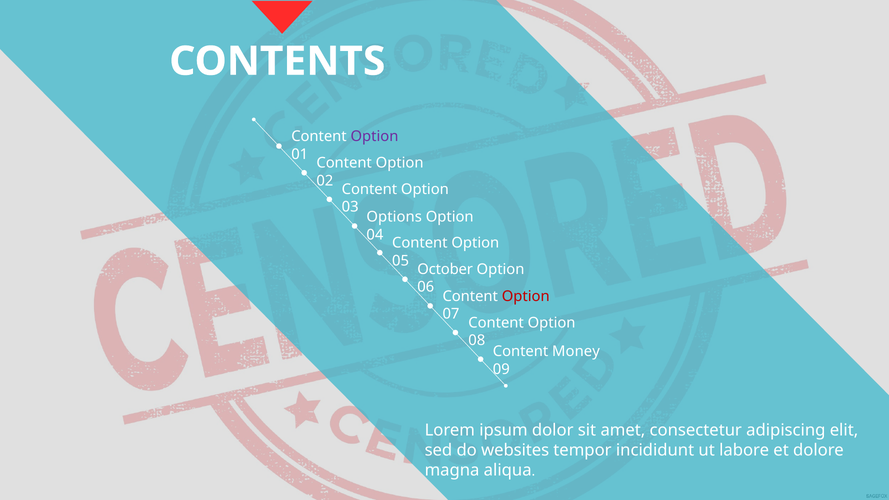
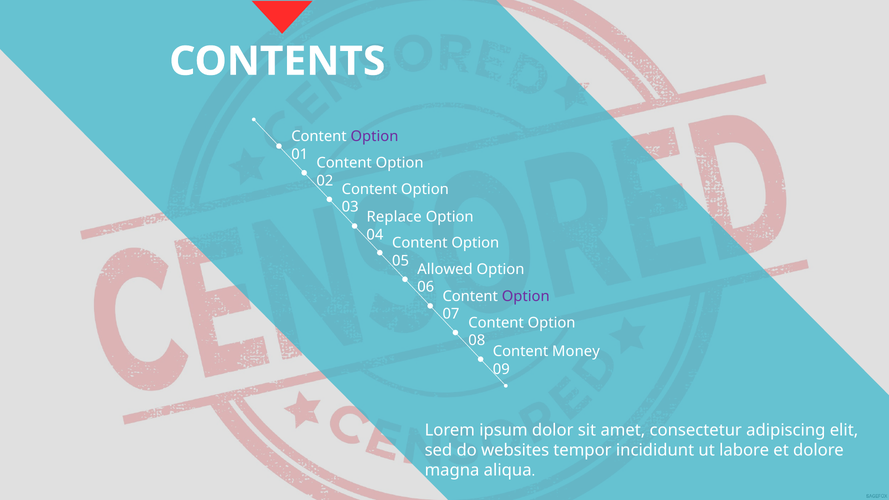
Options: Options -> Replace (394, 217)
October: October -> Allowed (445, 269)
Option colour: red -> purple (526, 296)
